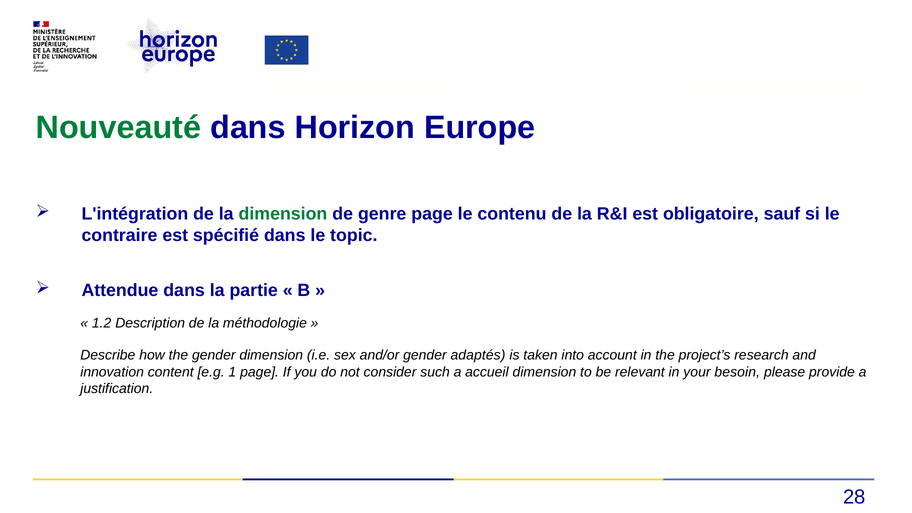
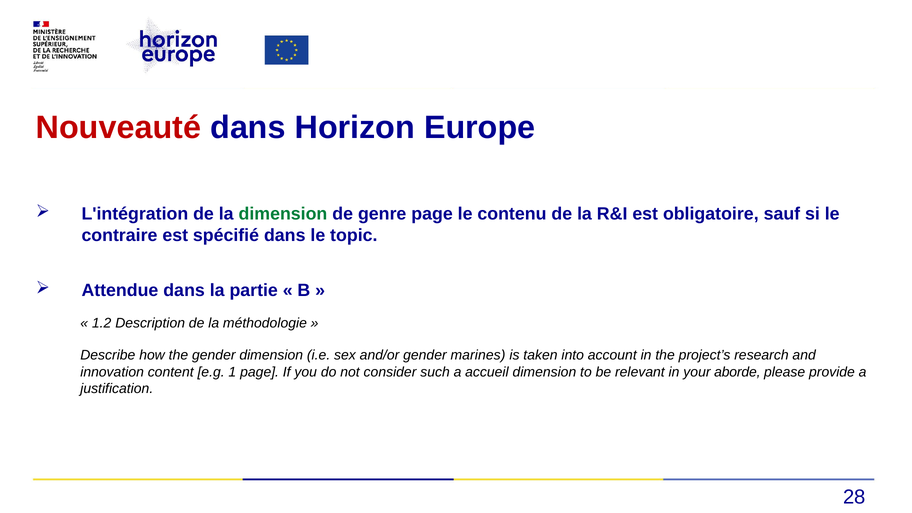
Nouveauté colour: green -> red (119, 128)
adaptés: adaptés -> marines (478, 355)
besoin: besoin -> aborde (737, 372)
